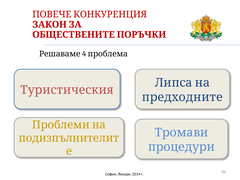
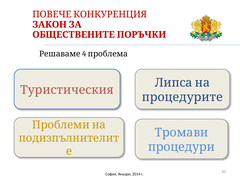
предходните: предходните -> процедурите (182, 97)
